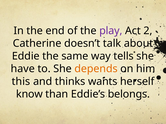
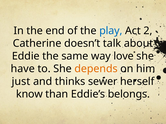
play colour: purple -> blue (111, 31)
tells: tells -> love (124, 56)
this: this -> just (21, 82)
wants: wants -> sewer (103, 82)
